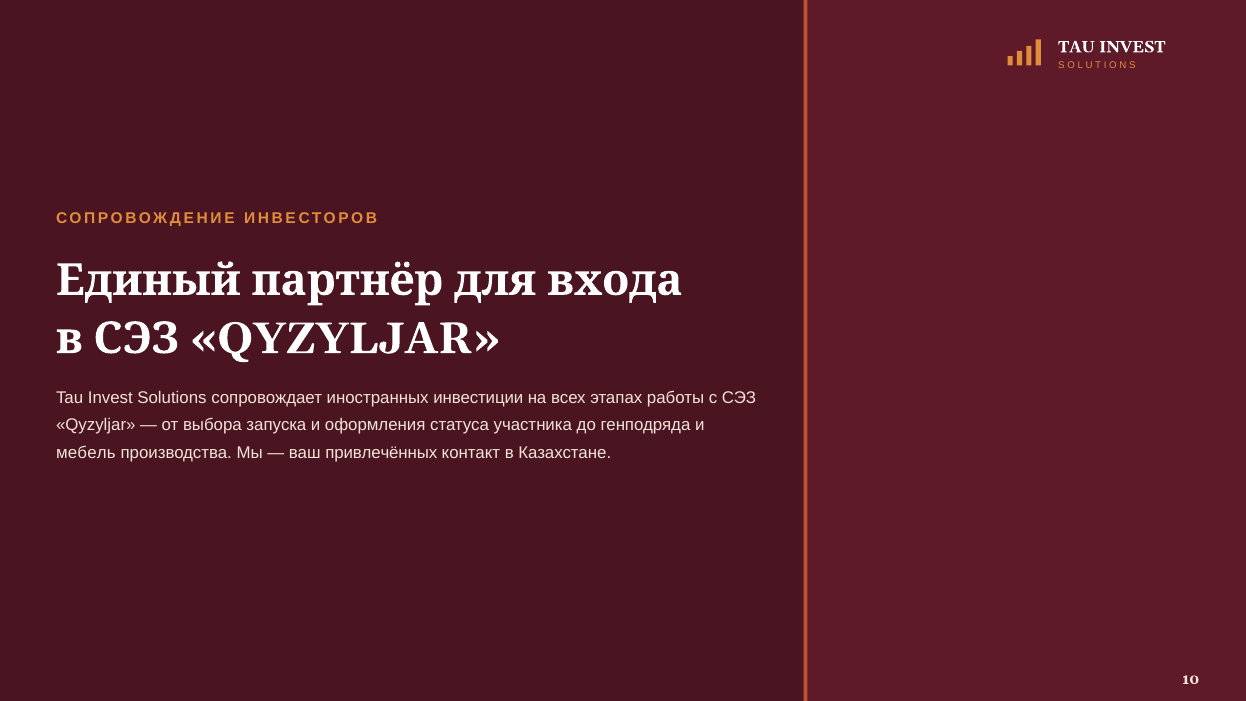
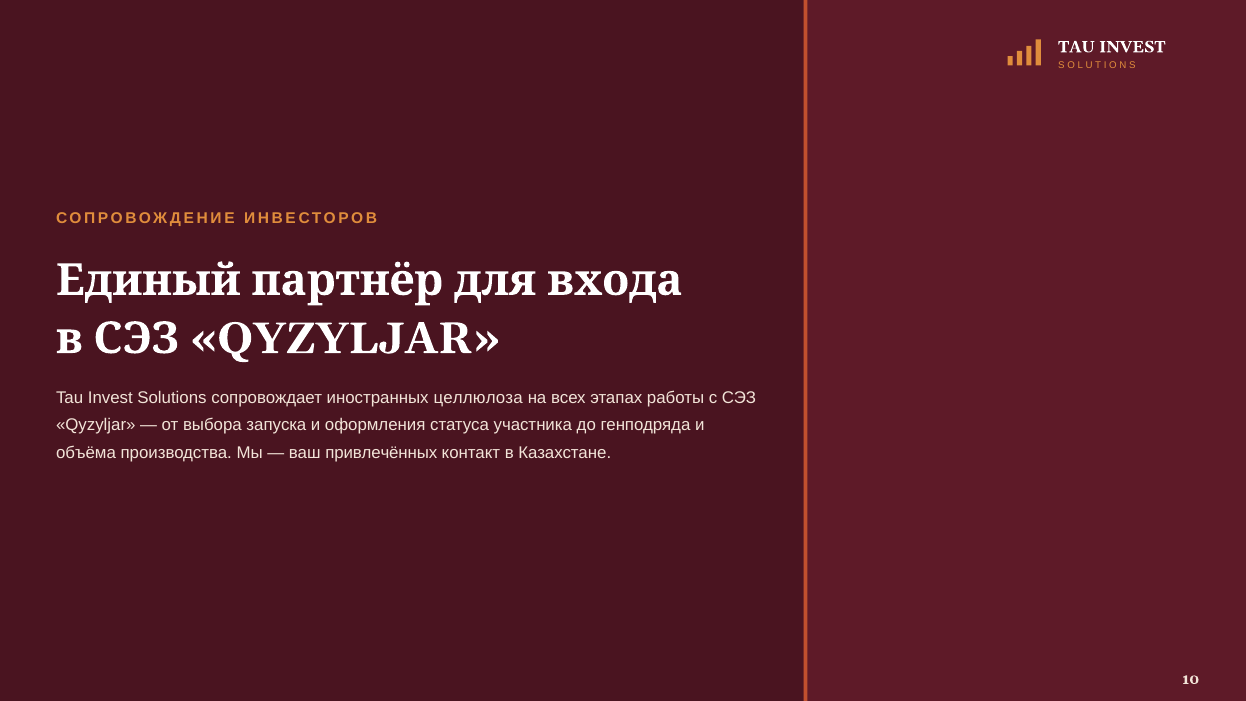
инвестиции: инвестиции -> целлюлоза (478, 398)
мебель: мебель -> объёма (86, 453)
